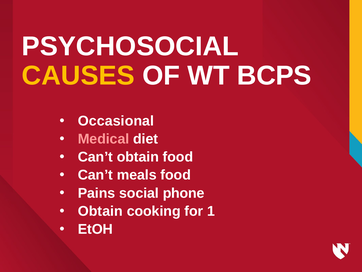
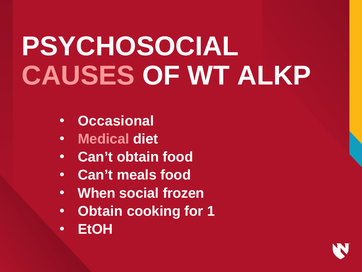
CAUSES colour: yellow -> pink (78, 76)
BCPS: BCPS -> ALKP (274, 76)
Pains: Pains -> When (97, 193)
phone: phone -> frozen (184, 193)
